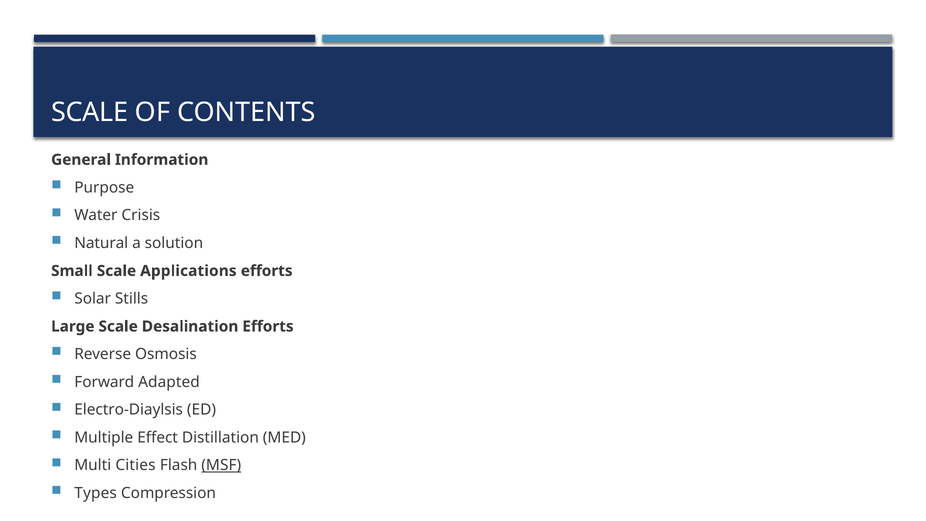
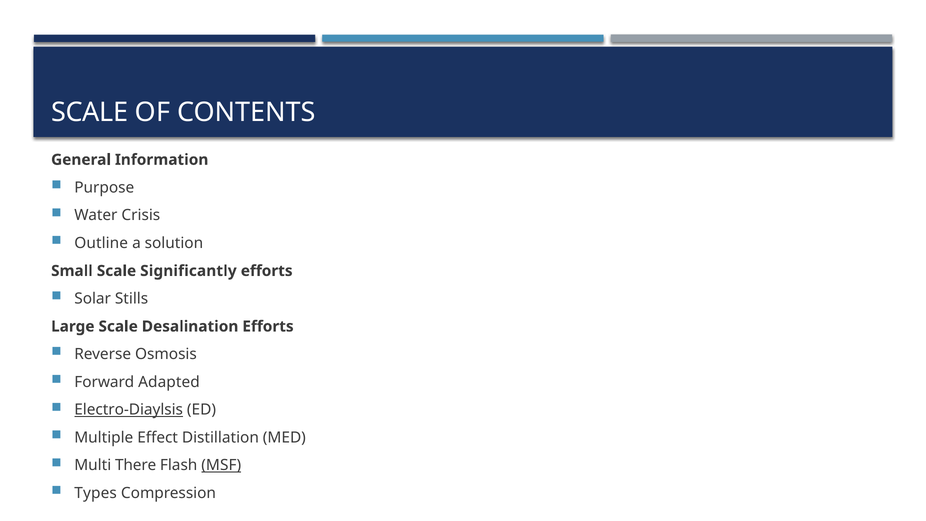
Natural: Natural -> Outline (101, 243)
Applications: Applications -> Significantly (188, 271)
Electro-Diaylsis underline: none -> present (129, 410)
Cities: Cities -> There (136, 465)
